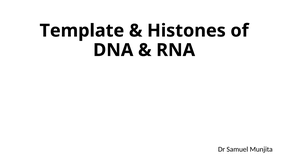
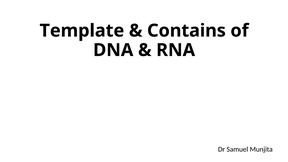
Histones: Histones -> Contains (186, 31)
